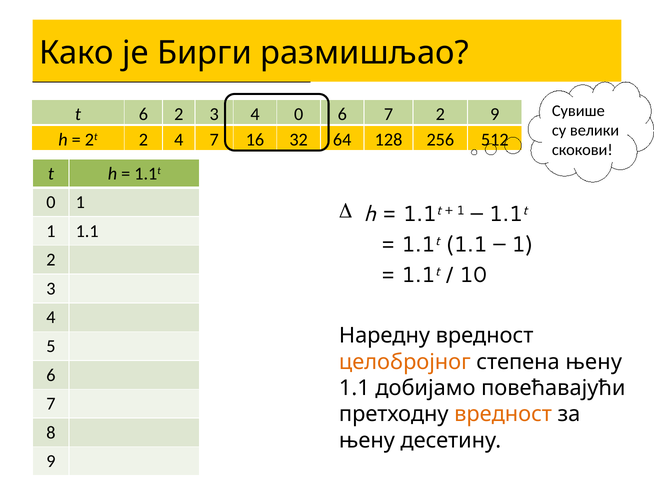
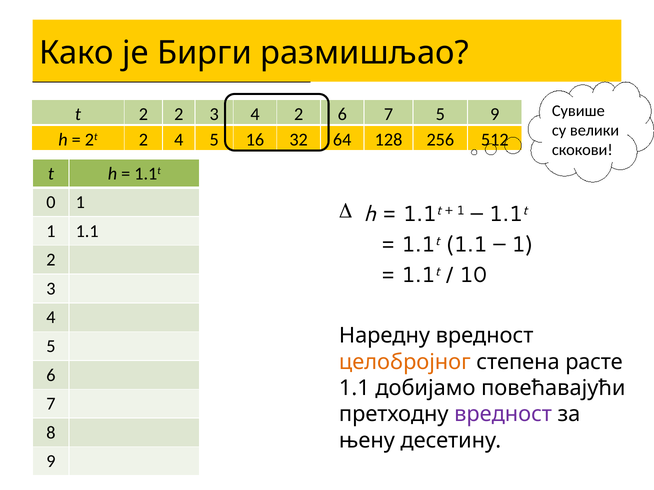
t 6: 6 -> 2 (143, 114)
4 0: 0 -> 2 (299, 114)
7 2: 2 -> 5 (440, 114)
2 4 7: 7 -> 5 (214, 140)
степена њену: њену -> расте (594, 362)
вредност colour: orange -> purple (503, 415)
